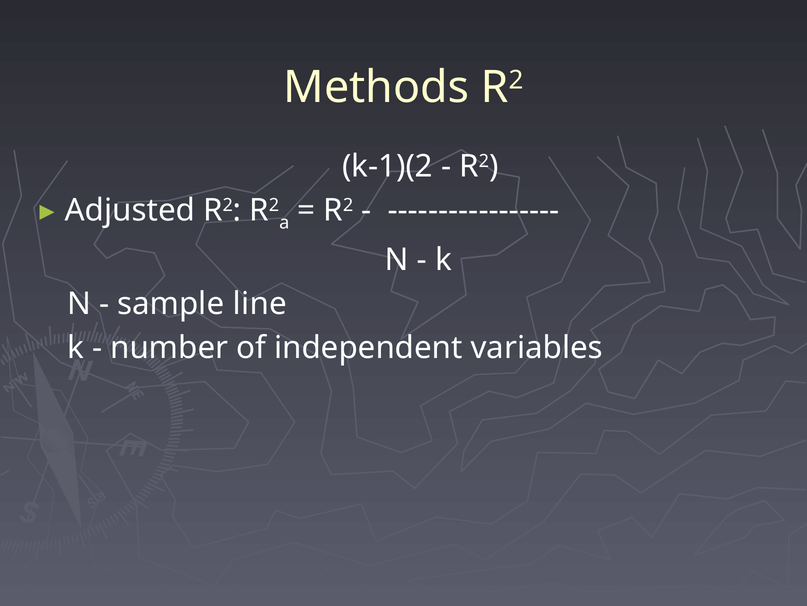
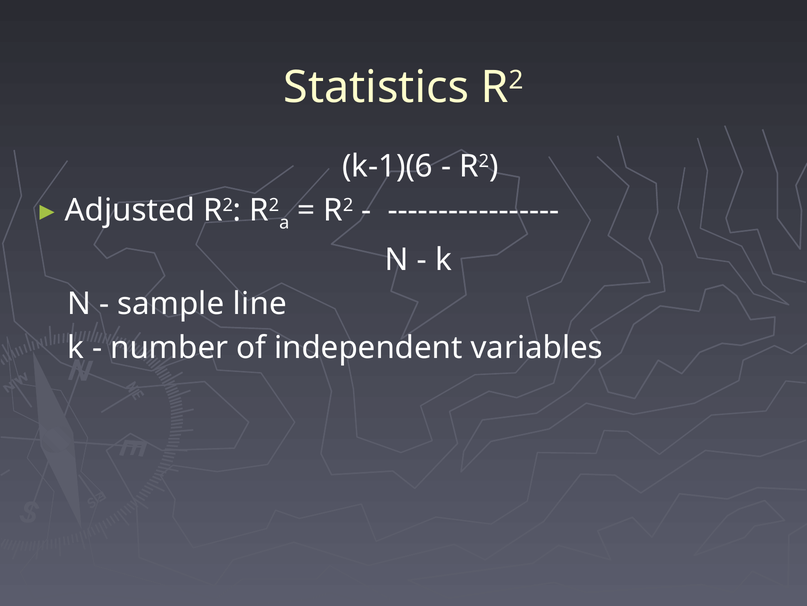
Methods: Methods -> Statistics (376, 87)
k-1)(2: k-1)(2 -> k-1)(6 (387, 166)
